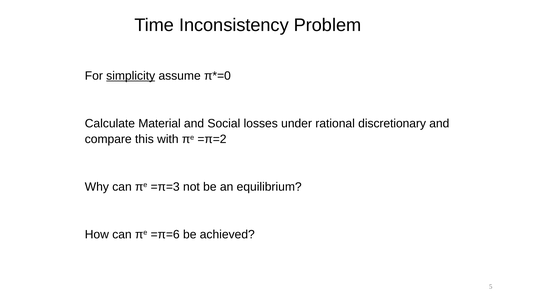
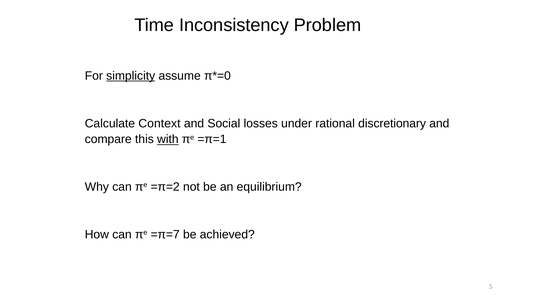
Material: Material -> Context (159, 123)
with underline: none -> present (168, 139)
=π=2: =π=2 -> =π=1 (212, 139)
=π=3: =π=3 -> =π=2 (165, 187)
=π=6: =π=6 -> =π=7 (165, 234)
